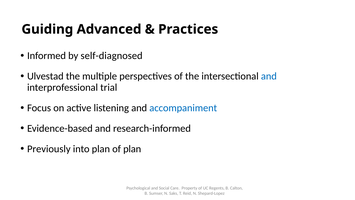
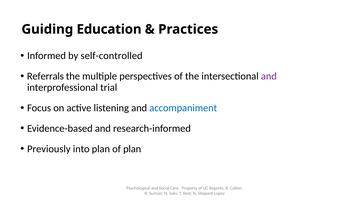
Advanced: Advanced -> Education (109, 29)
self-diagnosed: self-diagnosed -> self-controlled (112, 56)
Ulvestad: Ulvestad -> Referrals (45, 76)
and colour: blue -> purple (269, 76)
